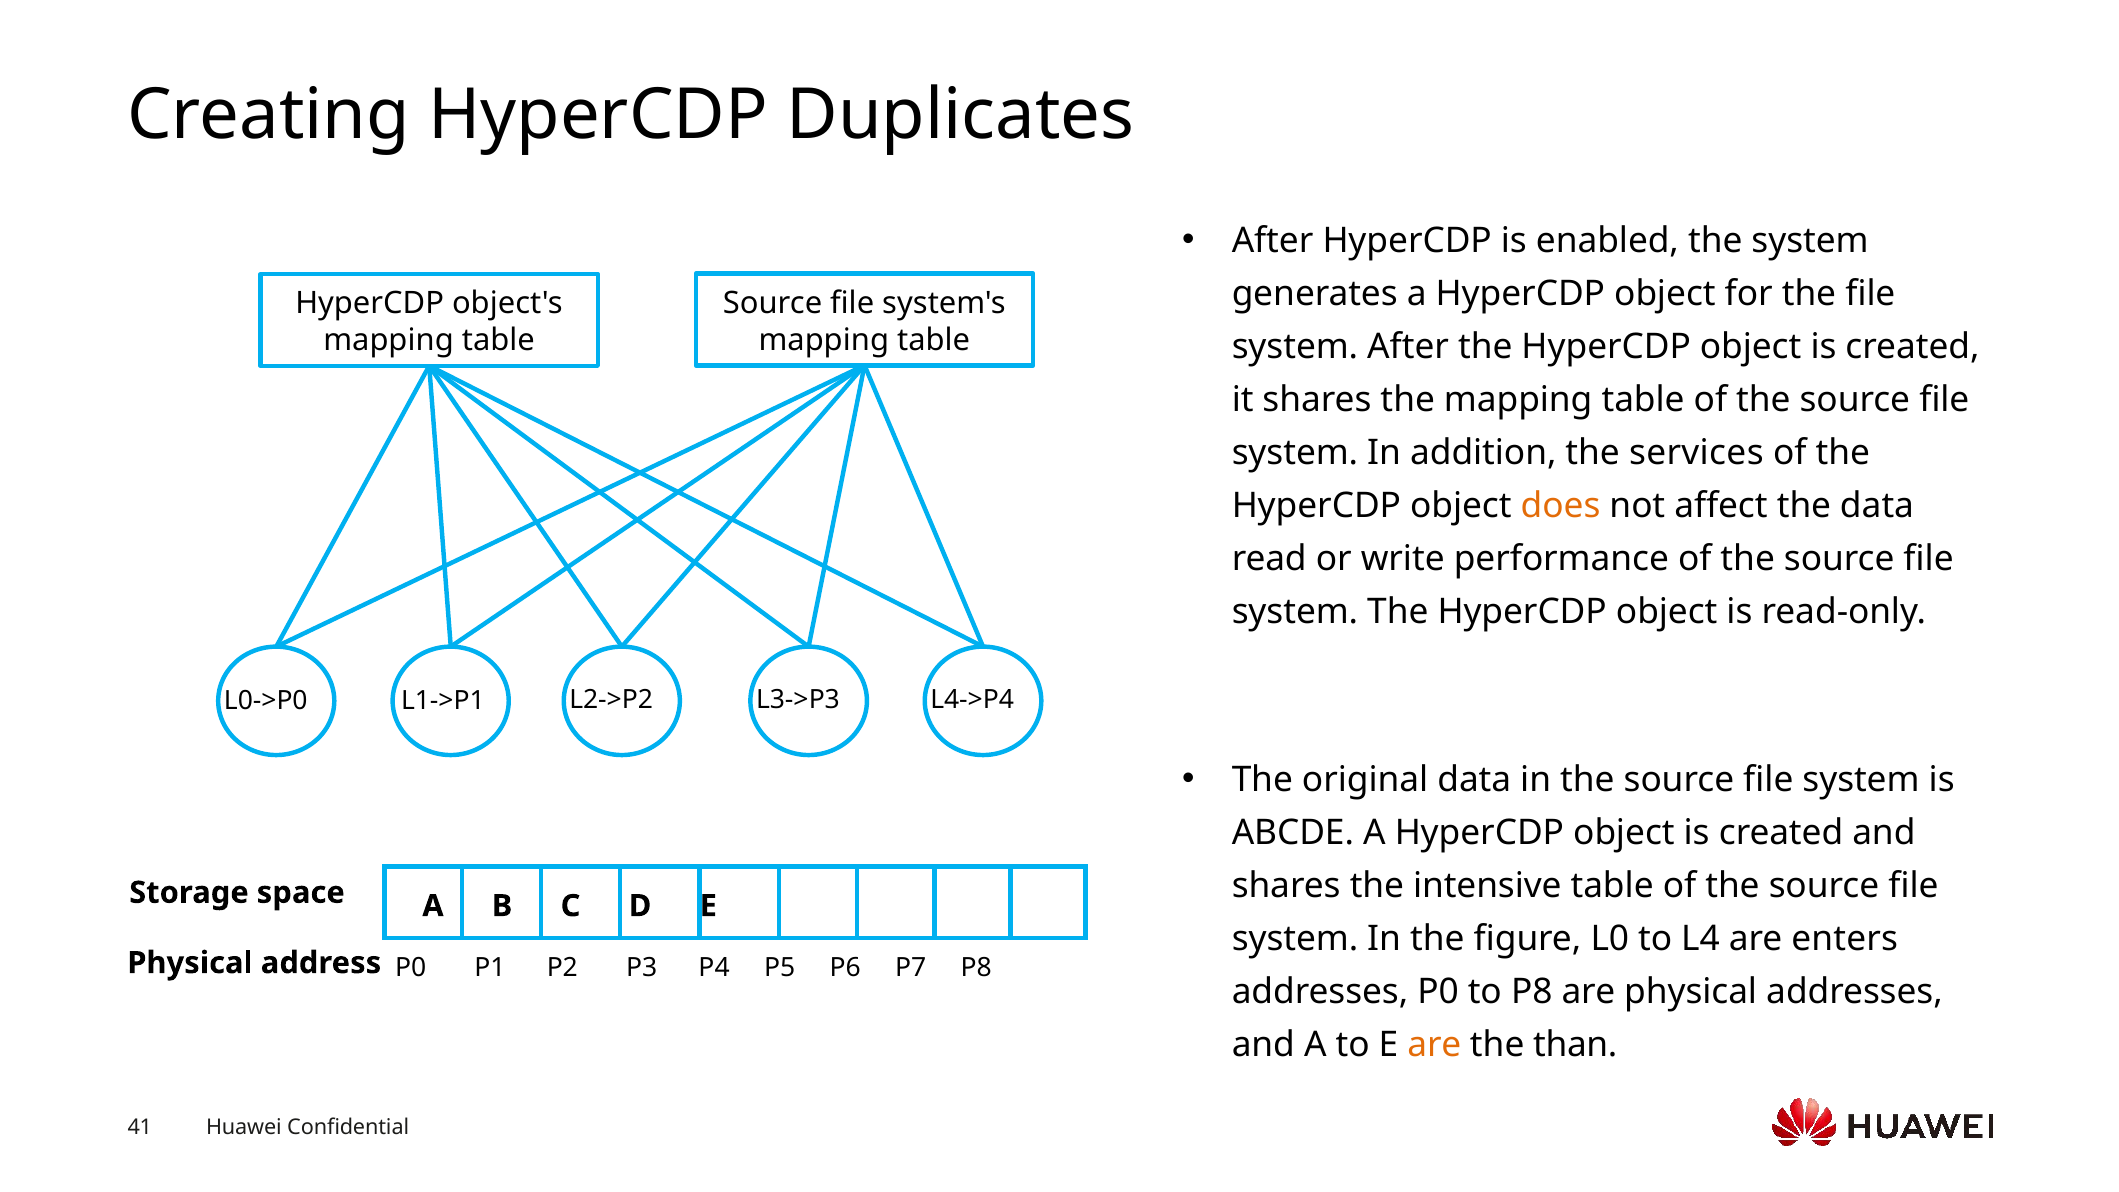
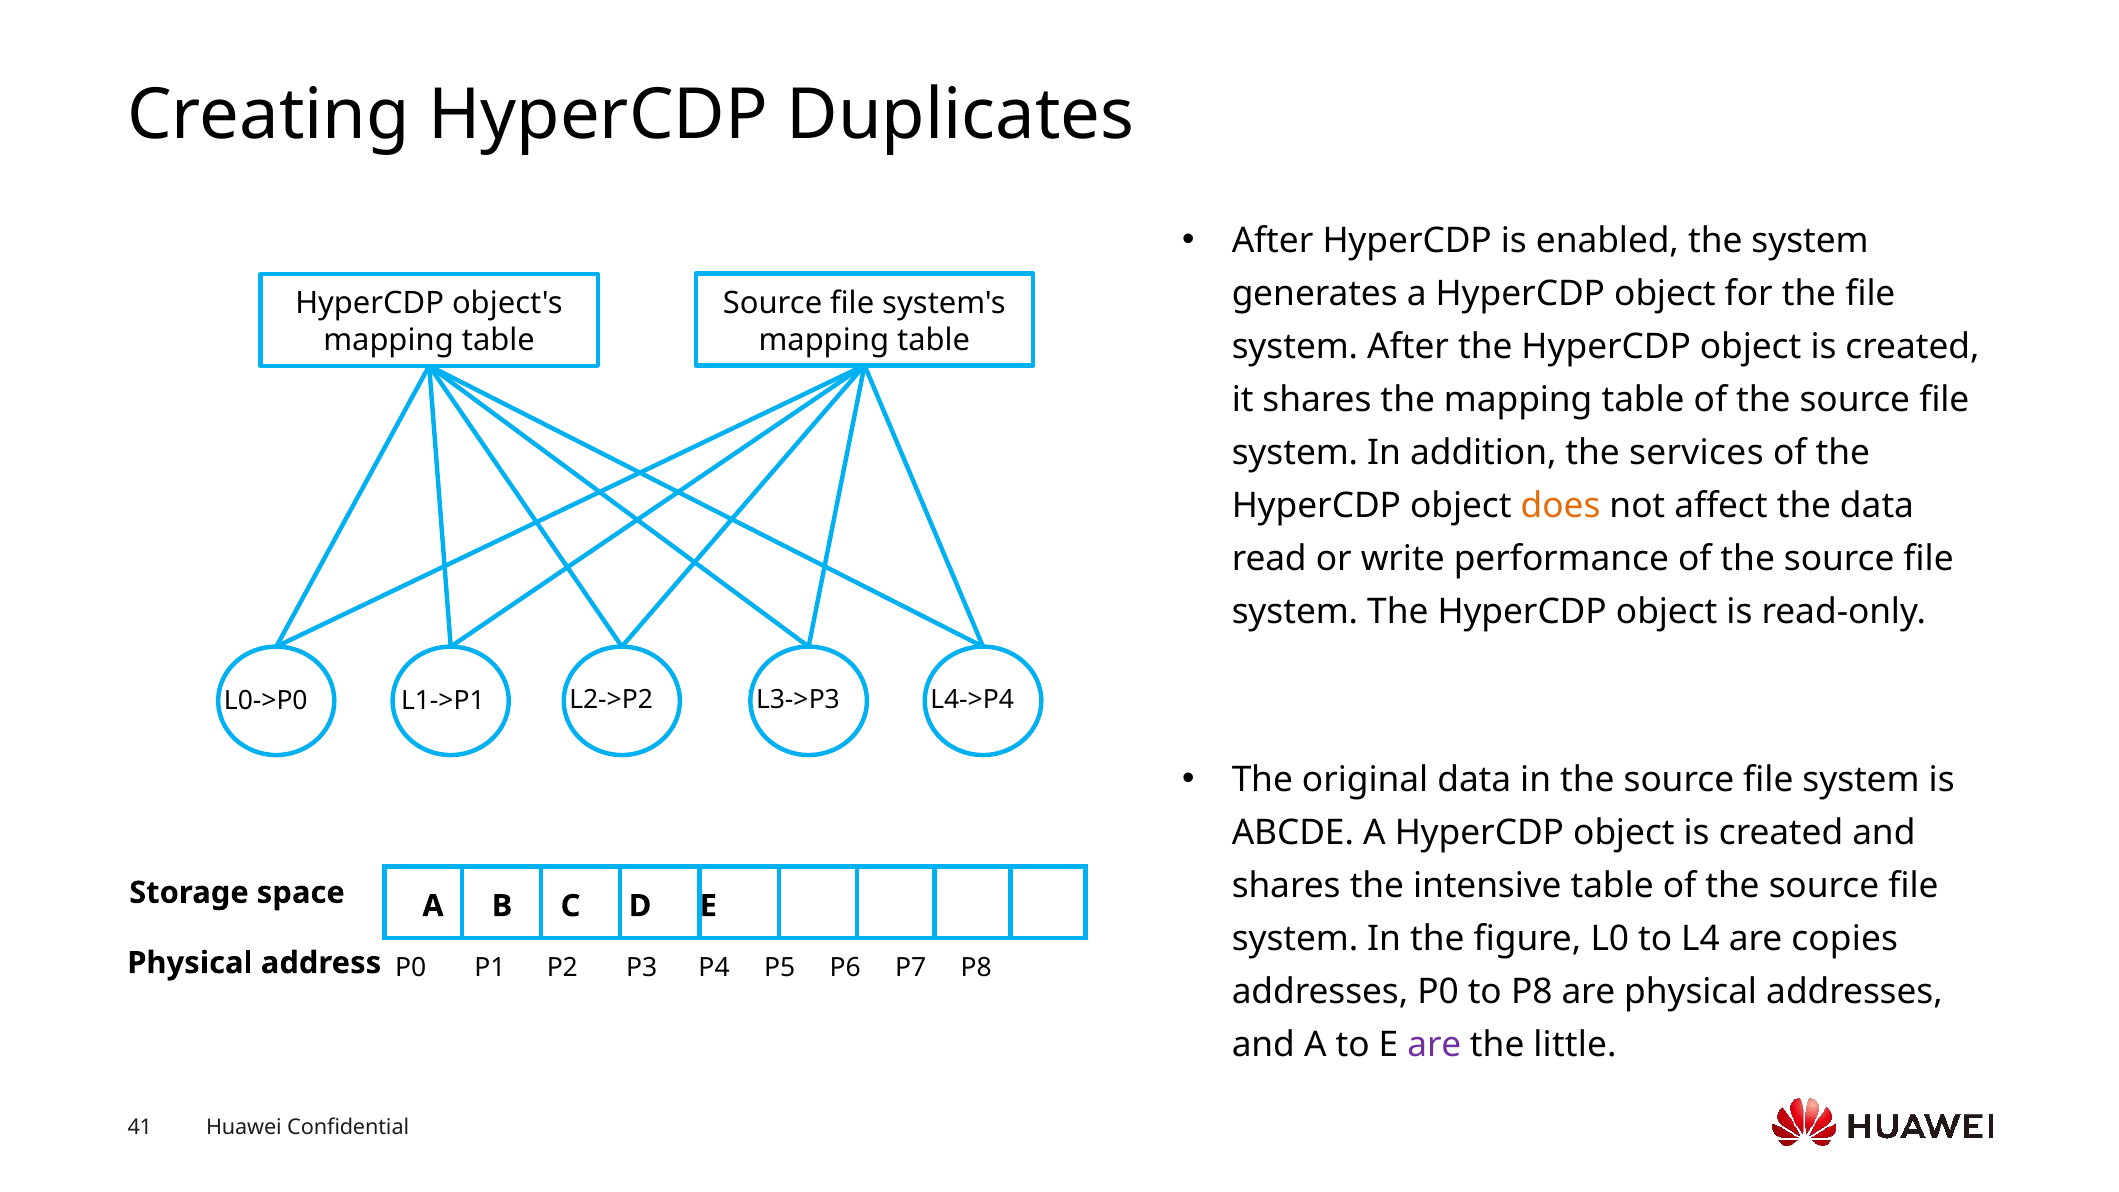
enters: enters -> copies (1845, 939)
are colour: orange -> purple (1434, 1044)
than: than -> little (1575, 1044)
